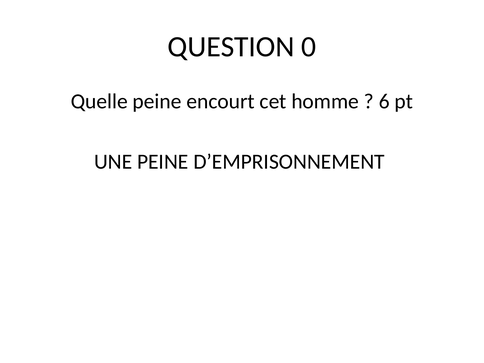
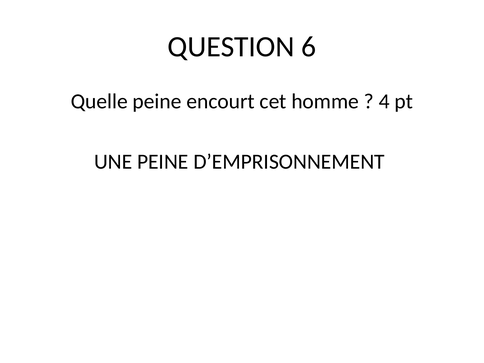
0: 0 -> 6 (309, 47)
6: 6 -> 4 (384, 102)
